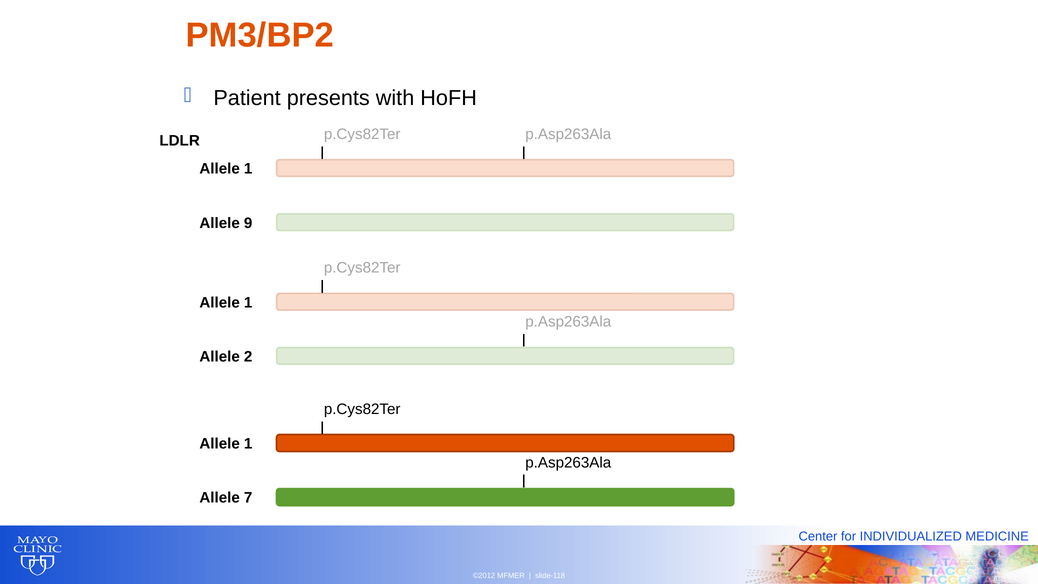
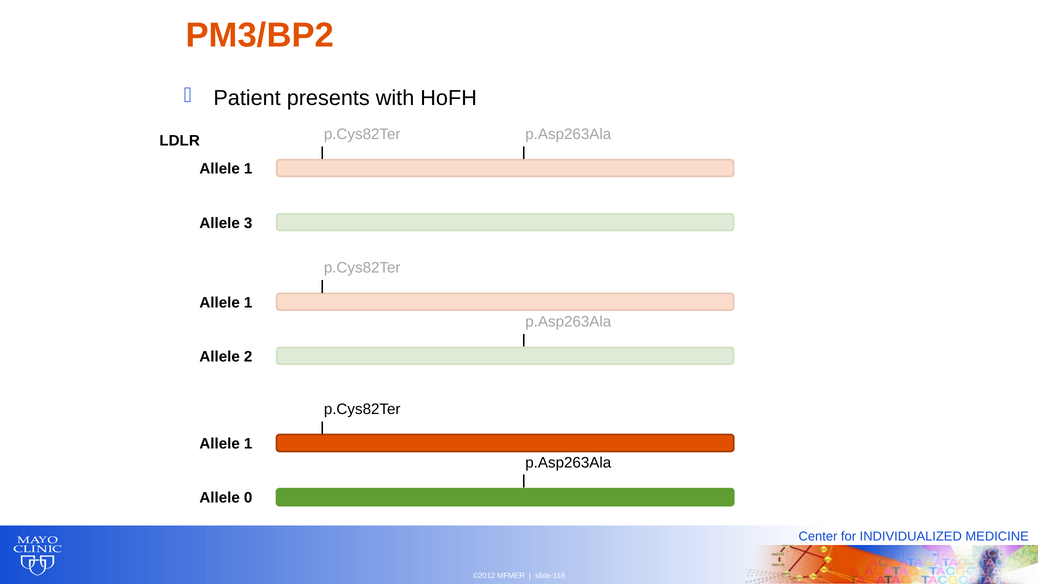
9: 9 -> 3 (248, 223)
7: 7 -> 0 (248, 498)
